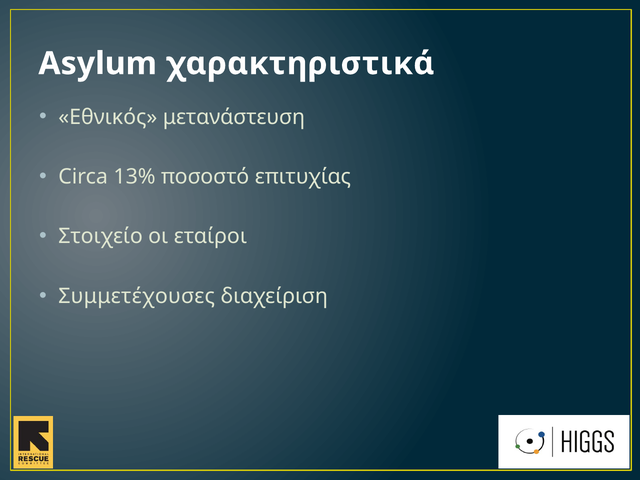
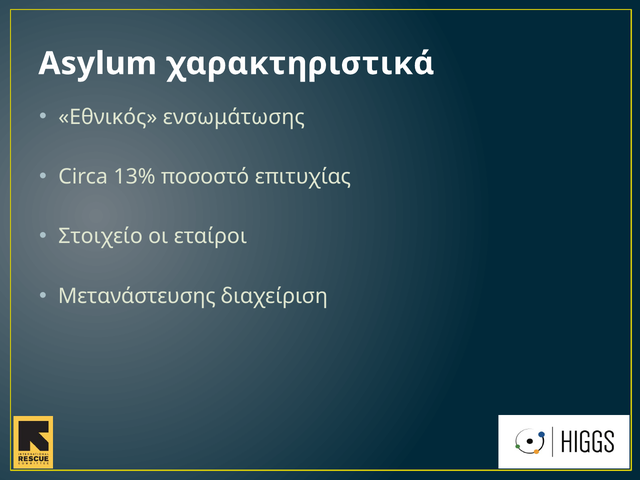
μετανάστευση: μετανάστευση -> ενσωμάτωσης (234, 117)
Συμμετέχουσες: Συμμετέχουσες -> Μετανάστευσης (137, 296)
